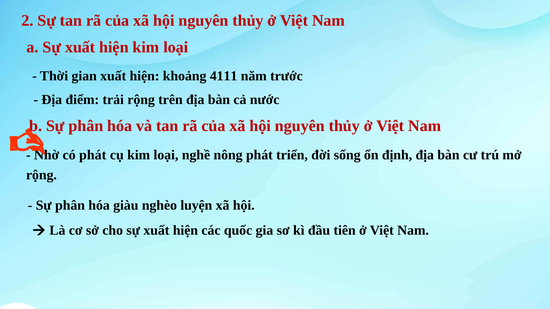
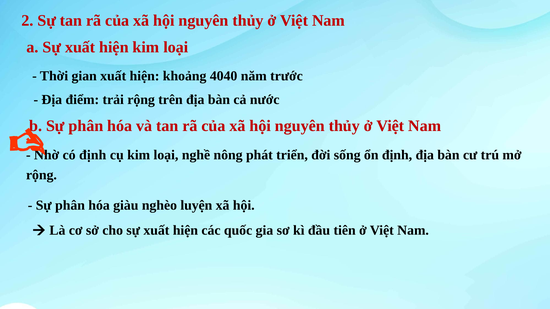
4111: 4111 -> 4040 (224, 76)
có phát: phát -> định (93, 155)
